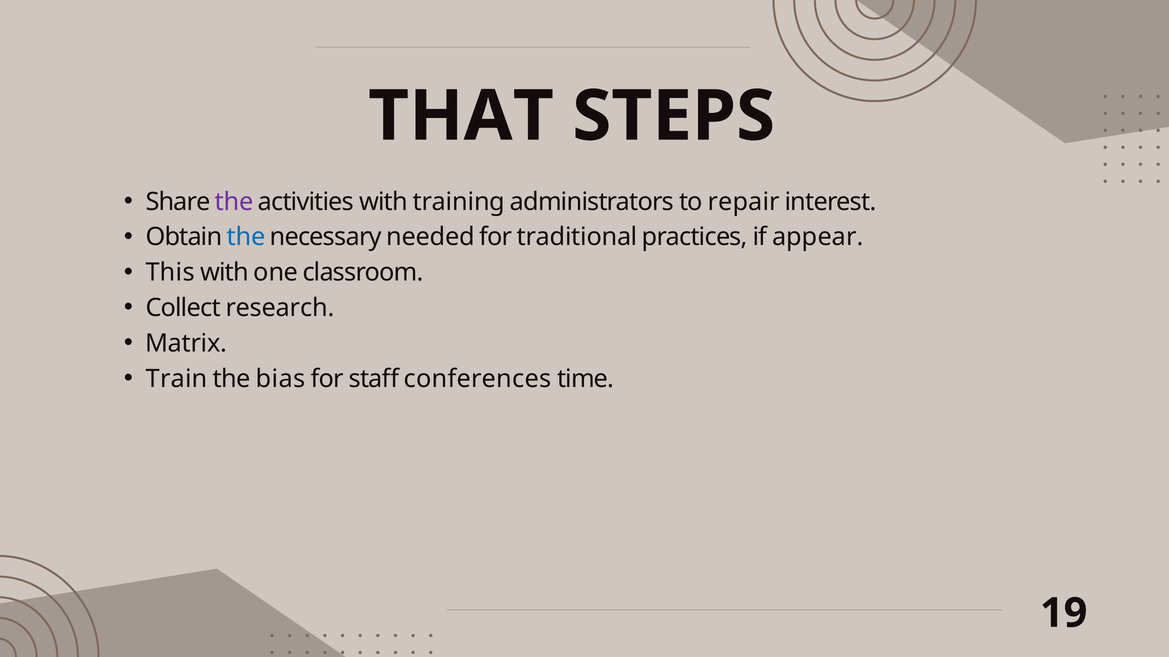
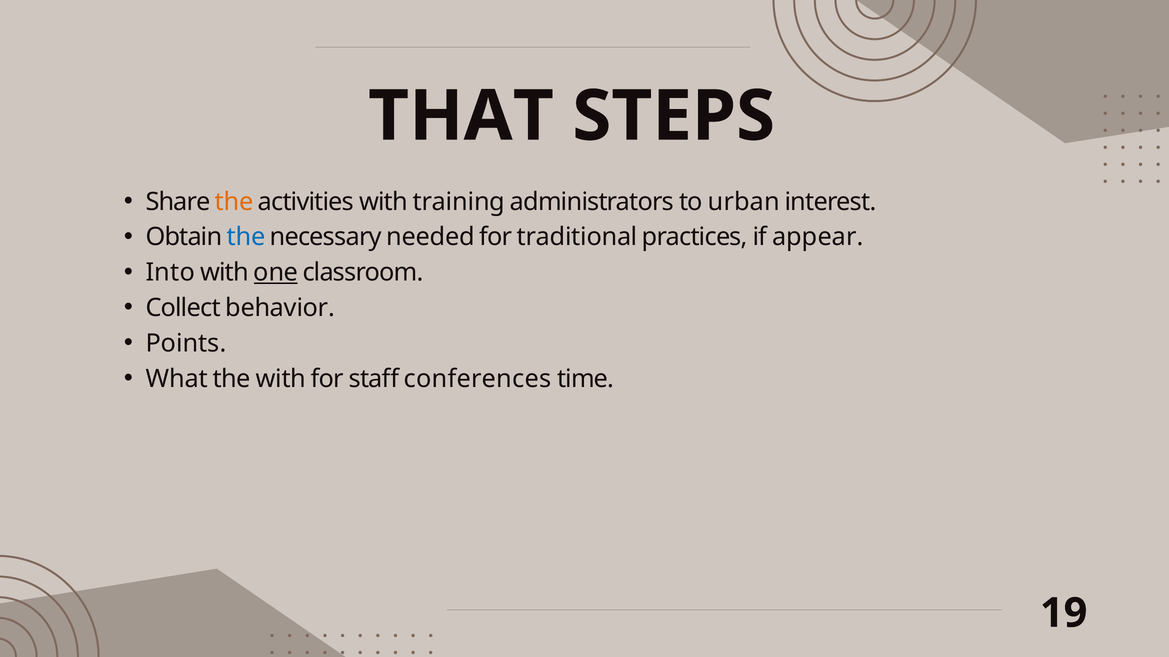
the colour: purple -> orange (234, 202)
repair: repair -> urban (744, 202)
This: This -> Into (170, 273)
one underline: none -> present (276, 273)
research: research -> behavior (280, 308)
Matrix: Matrix -> Points (186, 344)
Train: Train -> What (177, 379)
the bias: bias -> with (281, 379)
